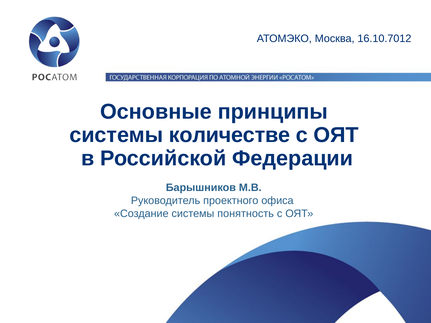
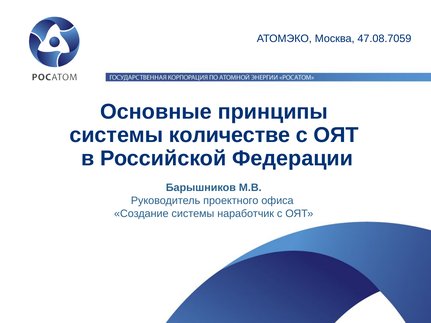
16.10.7012: 16.10.7012 -> 47.08.7059 (384, 39)
понятность: понятность -> наработчик (246, 214)
